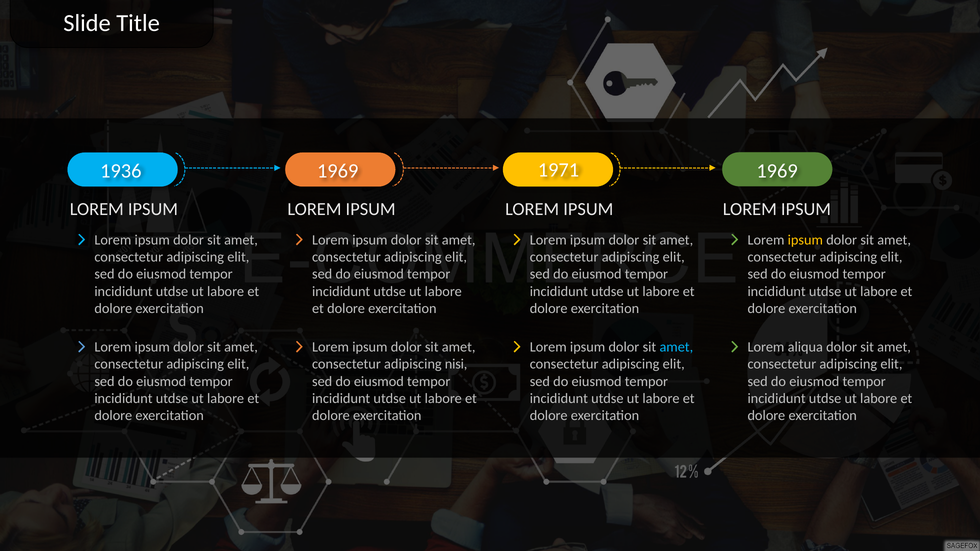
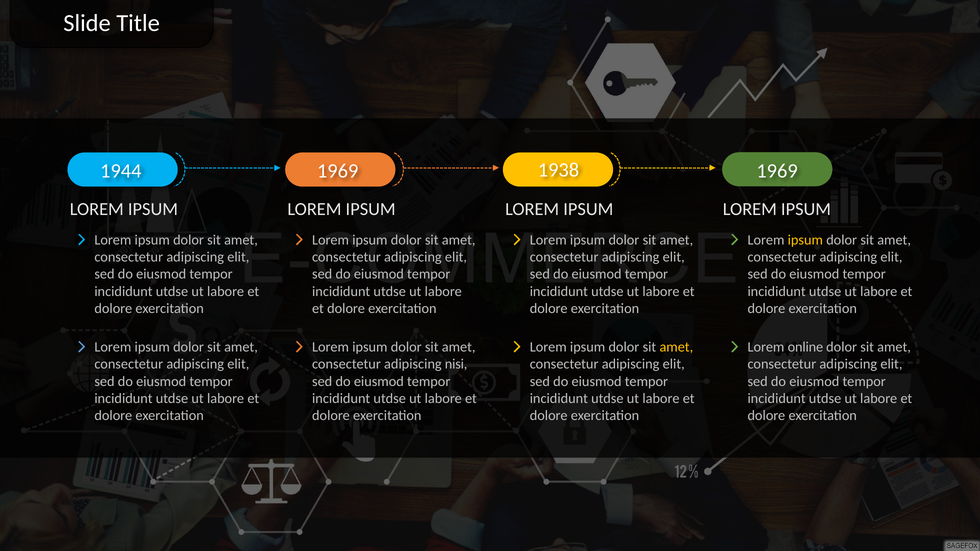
1936: 1936 -> 1944 (121, 171)
1971: 1971 -> 1938 (558, 170)
amet colour: light blue -> yellow (676, 347)
aliqua: aliqua -> online (805, 347)
